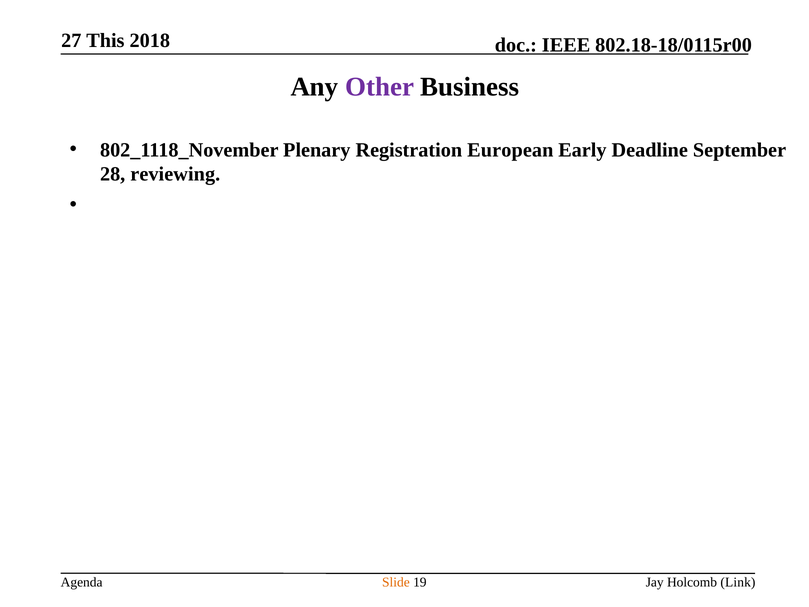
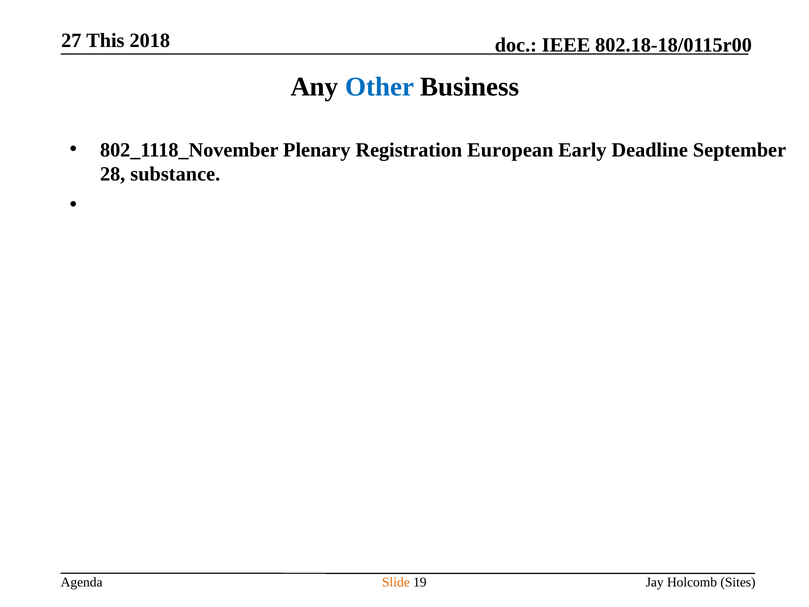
Other colour: purple -> blue (380, 87)
reviewing: reviewing -> substance (175, 174)
Link: Link -> Sites (738, 582)
